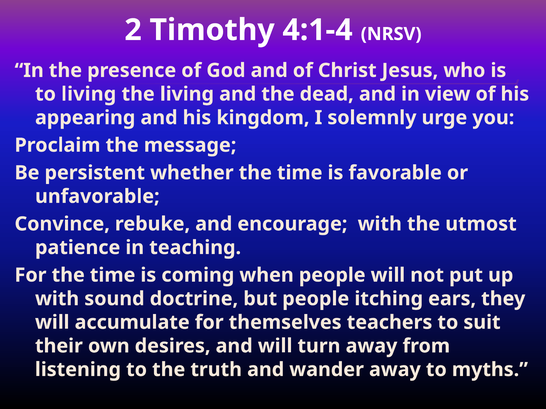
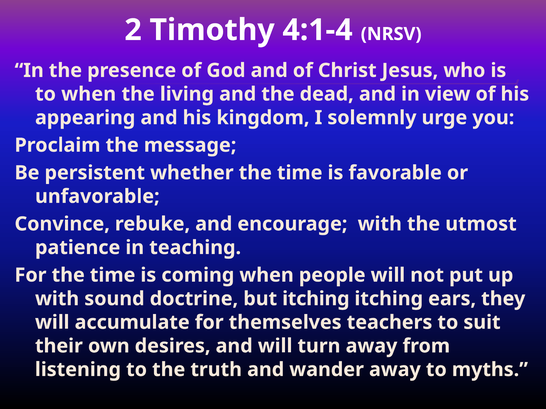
to living: living -> when (89, 94)
but people: people -> itching (316, 299)
